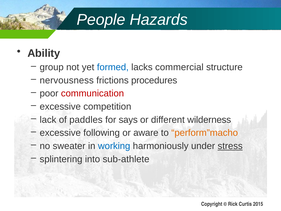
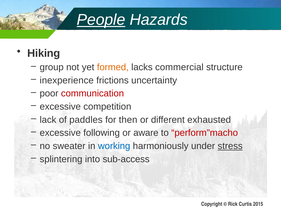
People underline: none -> present (101, 20)
Ability: Ability -> Hiking (44, 53)
formed colour: blue -> orange (113, 67)
nervousness: nervousness -> inexperience (67, 80)
procedures: procedures -> uncertainty (154, 80)
says: says -> then (128, 120)
wilderness: wilderness -> exhausted (209, 120)
perform”macho colour: orange -> red (205, 133)
sub-athlete: sub-athlete -> sub-access (126, 159)
